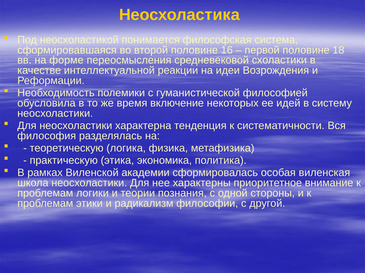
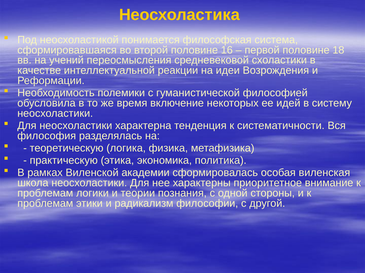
форме: форме -> учений (66, 60)
